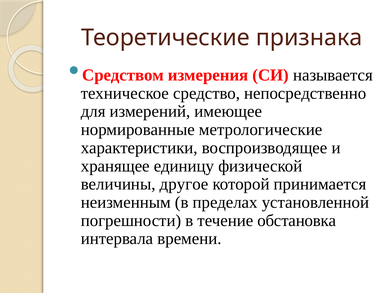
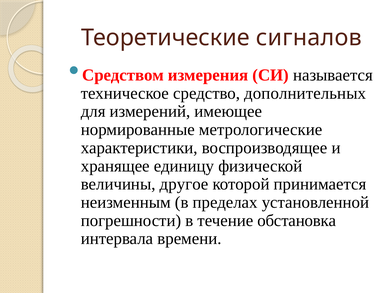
признака: признака -> сигналов (309, 38)
непосредственно: непосредственно -> дополнительных (305, 93)
